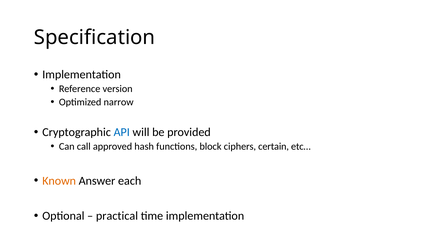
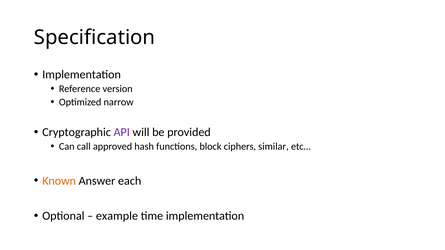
API colour: blue -> purple (122, 132)
certain: certain -> similar (274, 147)
practical: practical -> example (117, 216)
